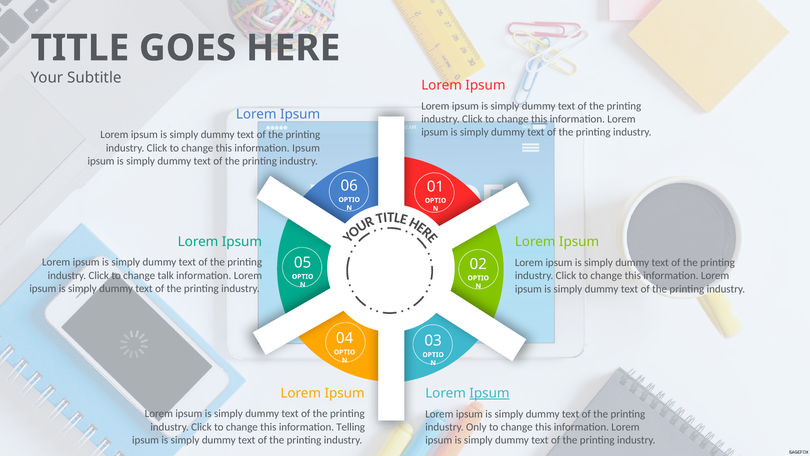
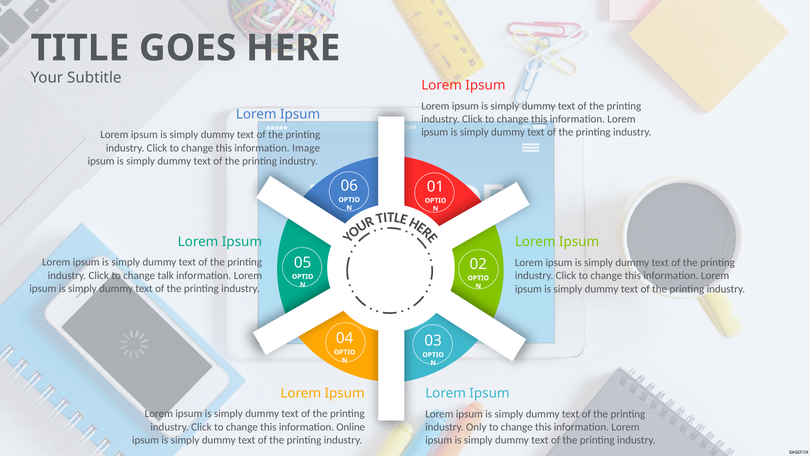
information Ipsum: Ipsum -> Image (306, 148)
Ipsum underline: present -> none (489, 393)
Telling: Telling -> Online (351, 427)
